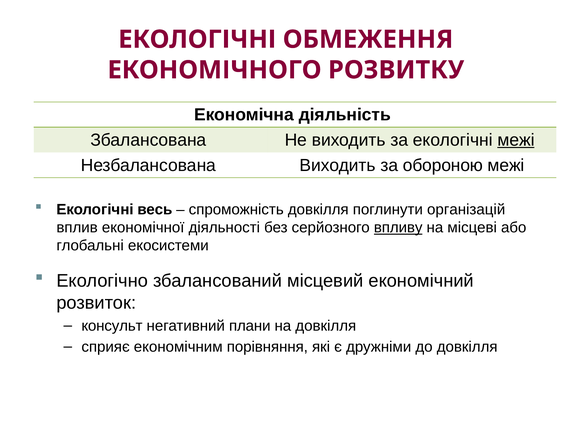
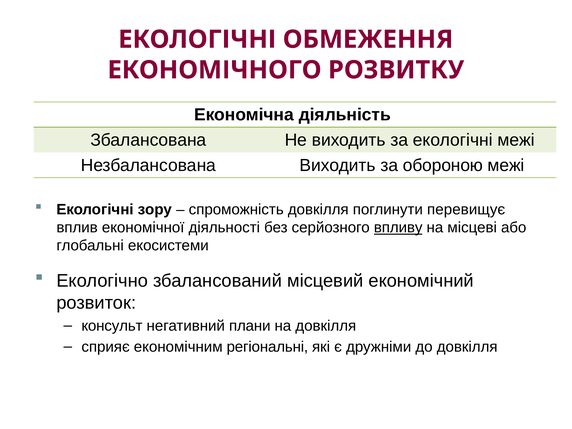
межі underline: present -> none (516, 140)
весь: весь -> зору (155, 209)
організацій: організацій -> перевищує (466, 209)
порівняння: порівняння -> регіональні (267, 347)
